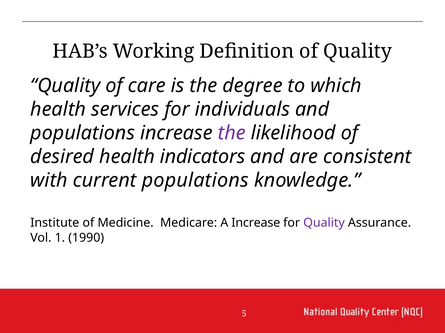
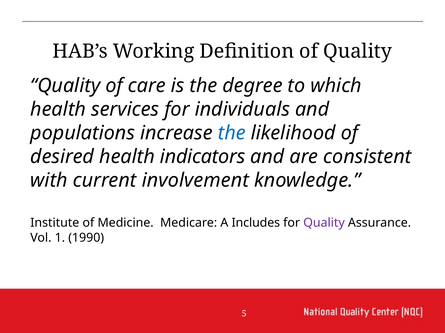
the colour: purple -> blue (232, 133)
current populations: populations -> involvement (195, 181)
A Increase: Increase -> Includes (256, 223)
